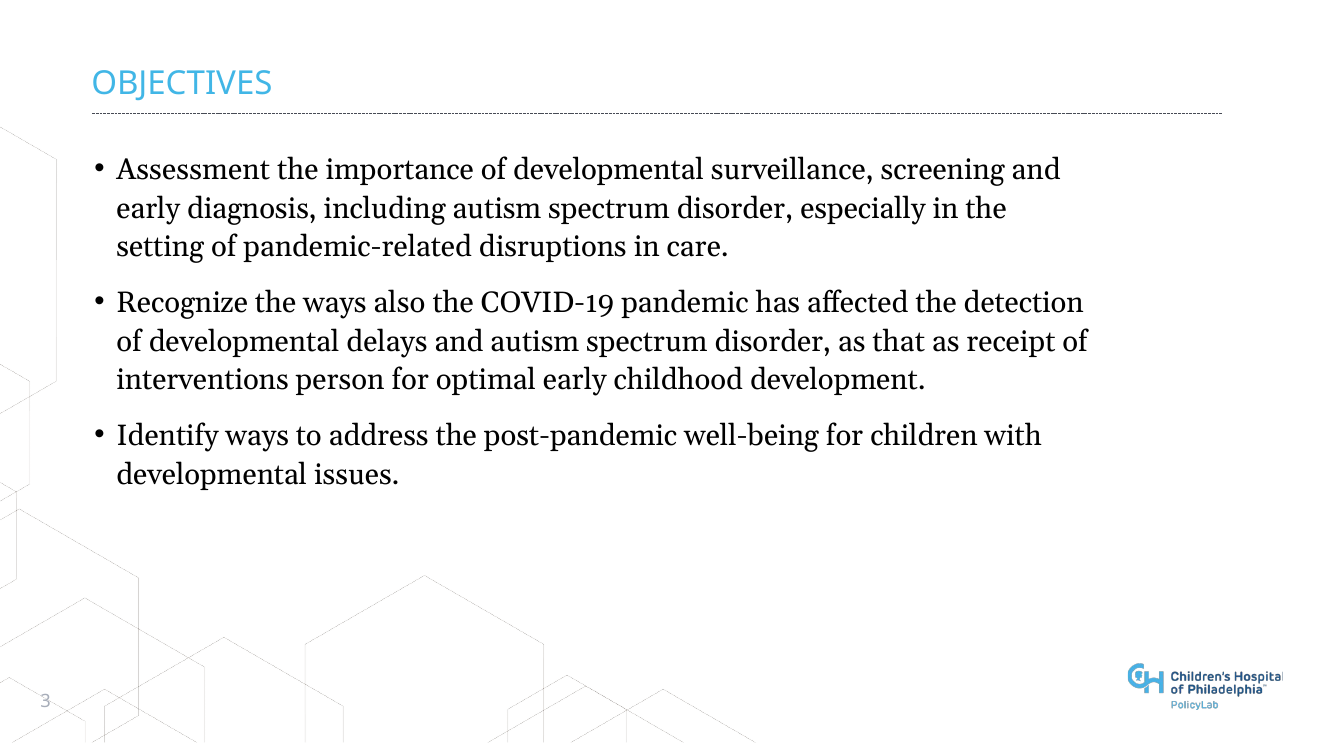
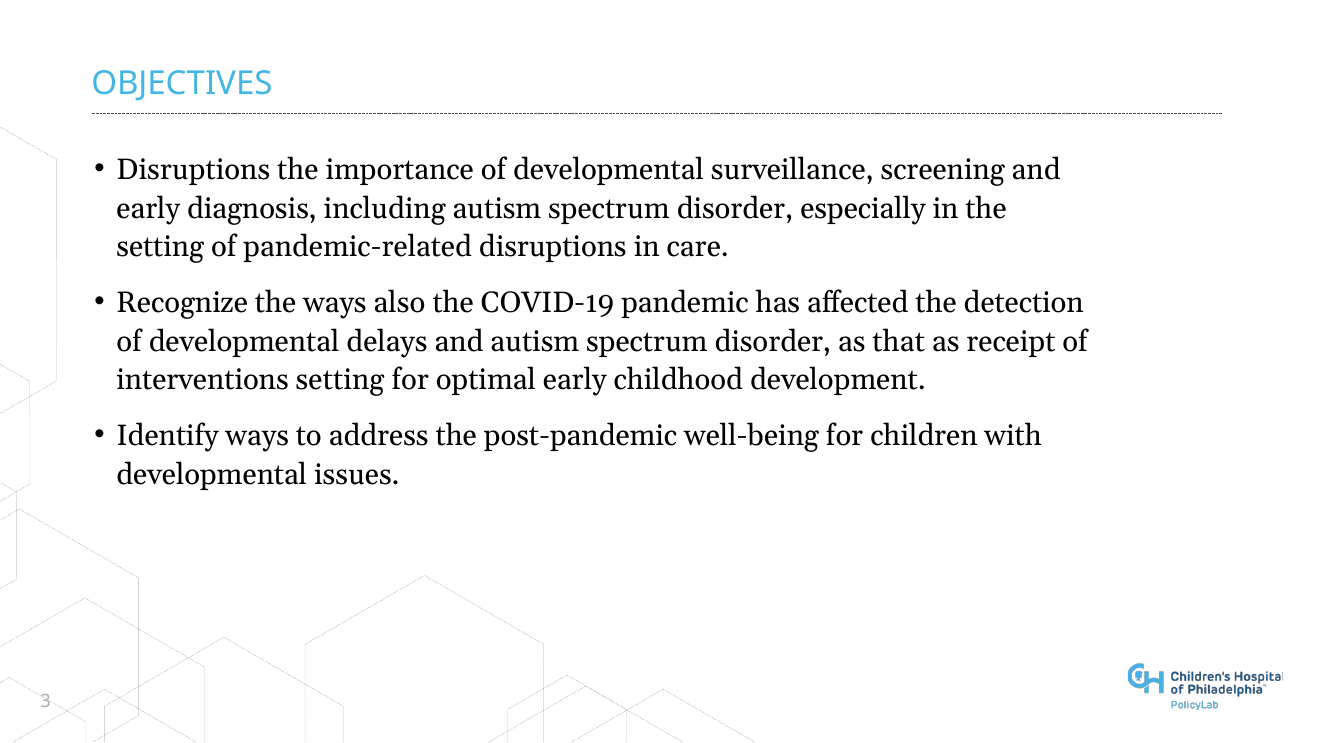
Assessment: Assessment -> Disruptions (193, 170)
interventions person: person -> setting (340, 380)
